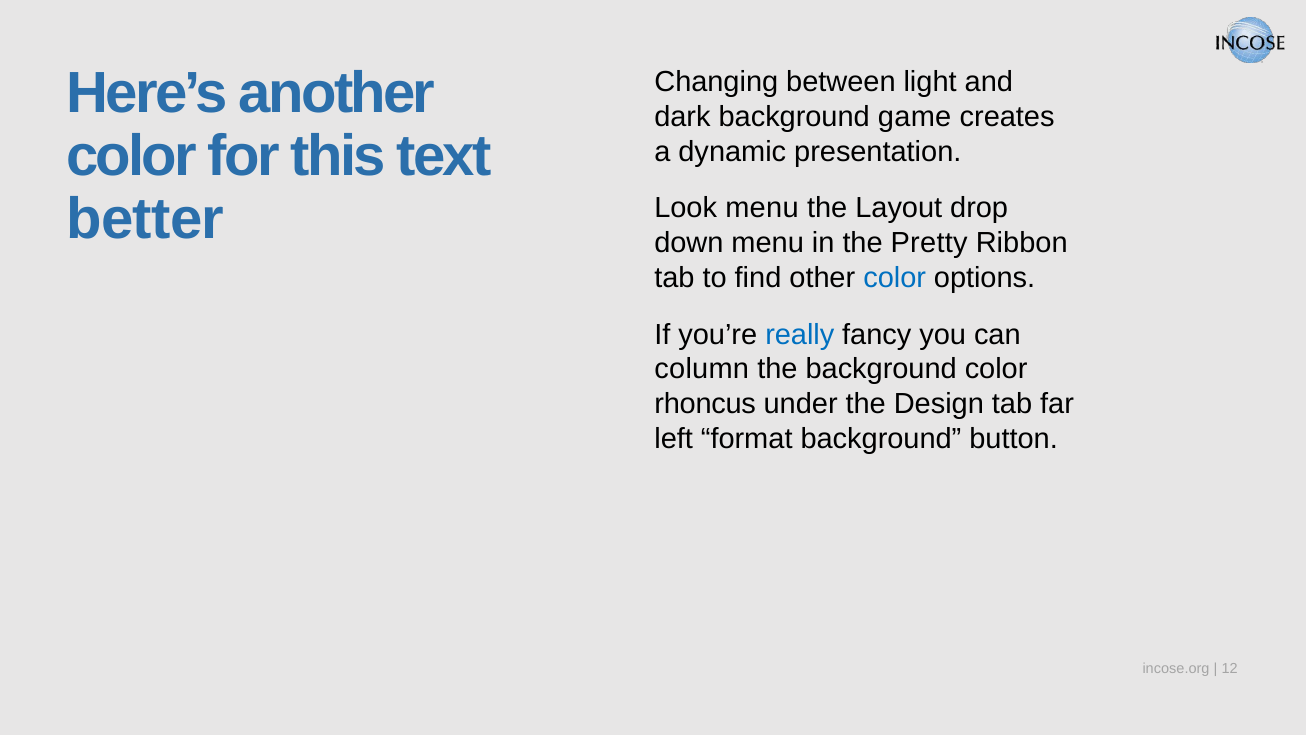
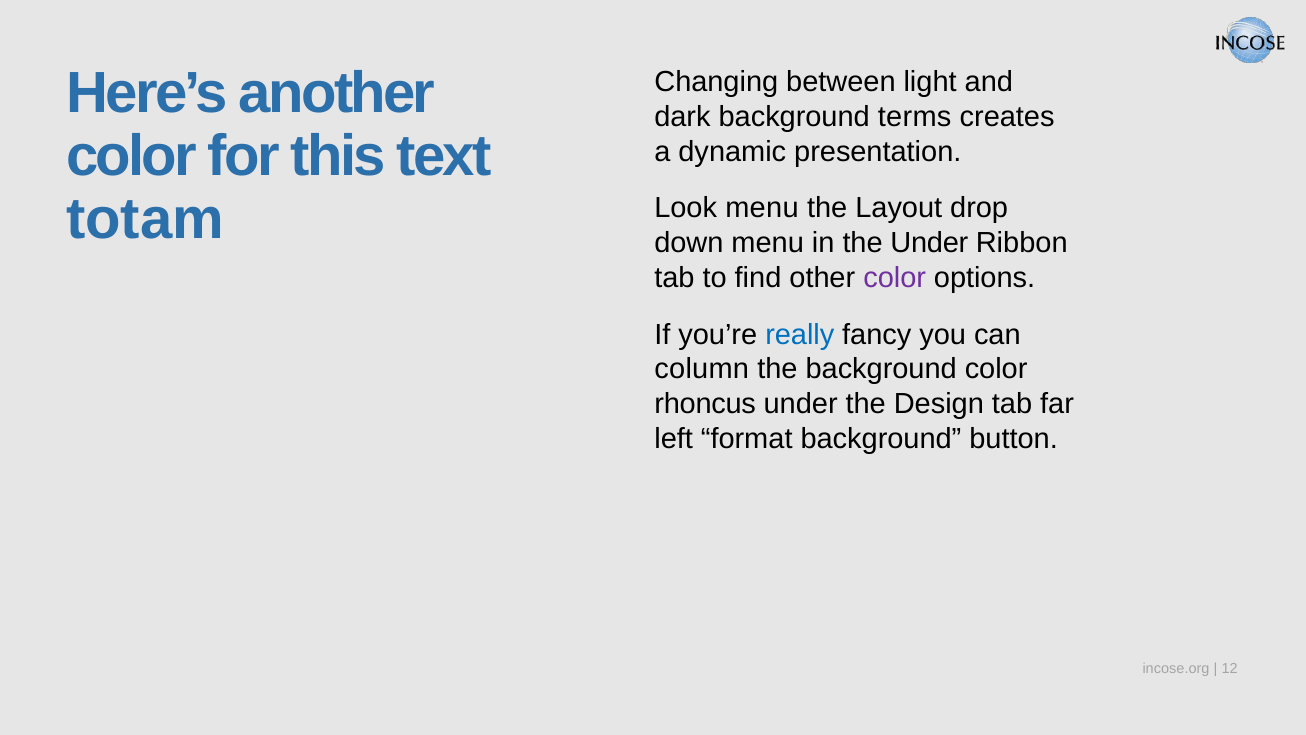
game: game -> terms (915, 117)
better: better -> totam (145, 219)
the Pretty: Pretty -> Under (929, 243)
color colour: blue -> purple (895, 278)
